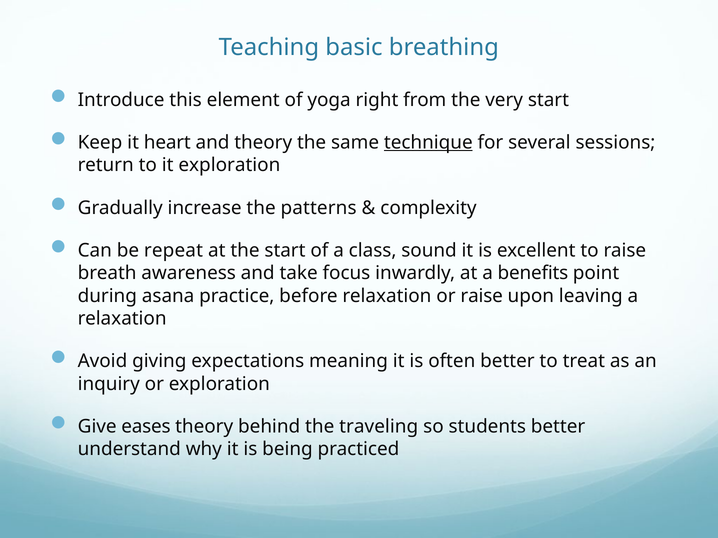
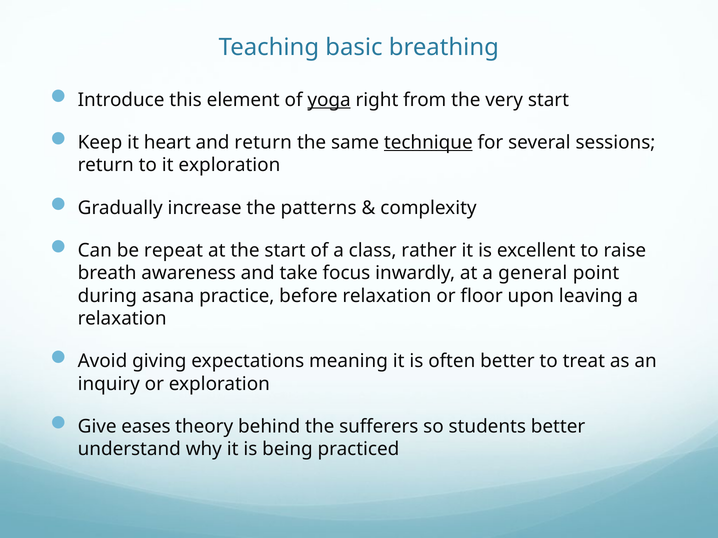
yoga underline: none -> present (329, 100)
and theory: theory -> return (263, 143)
sound: sound -> rather (429, 251)
benefits: benefits -> general (533, 273)
or raise: raise -> floor (482, 296)
traveling: traveling -> sufferers (379, 427)
